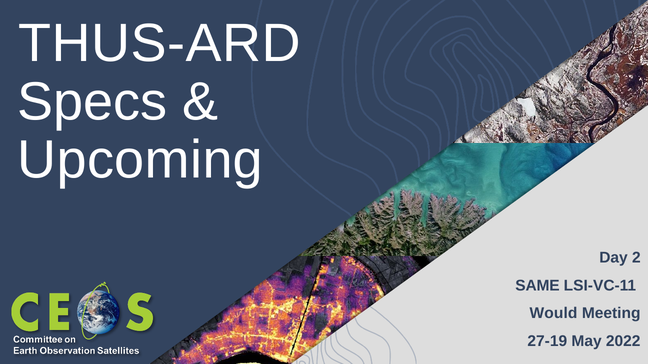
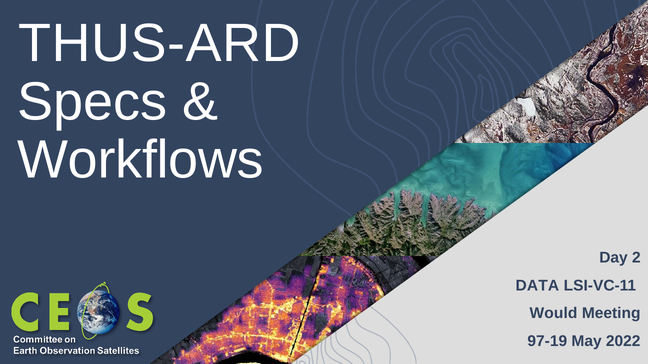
Upcoming: Upcoming -> Workflows (141, 160)
SAME: SAME -> DATA (537, 286)
27-19: 27-19 -> 97-19 (547, 342)
